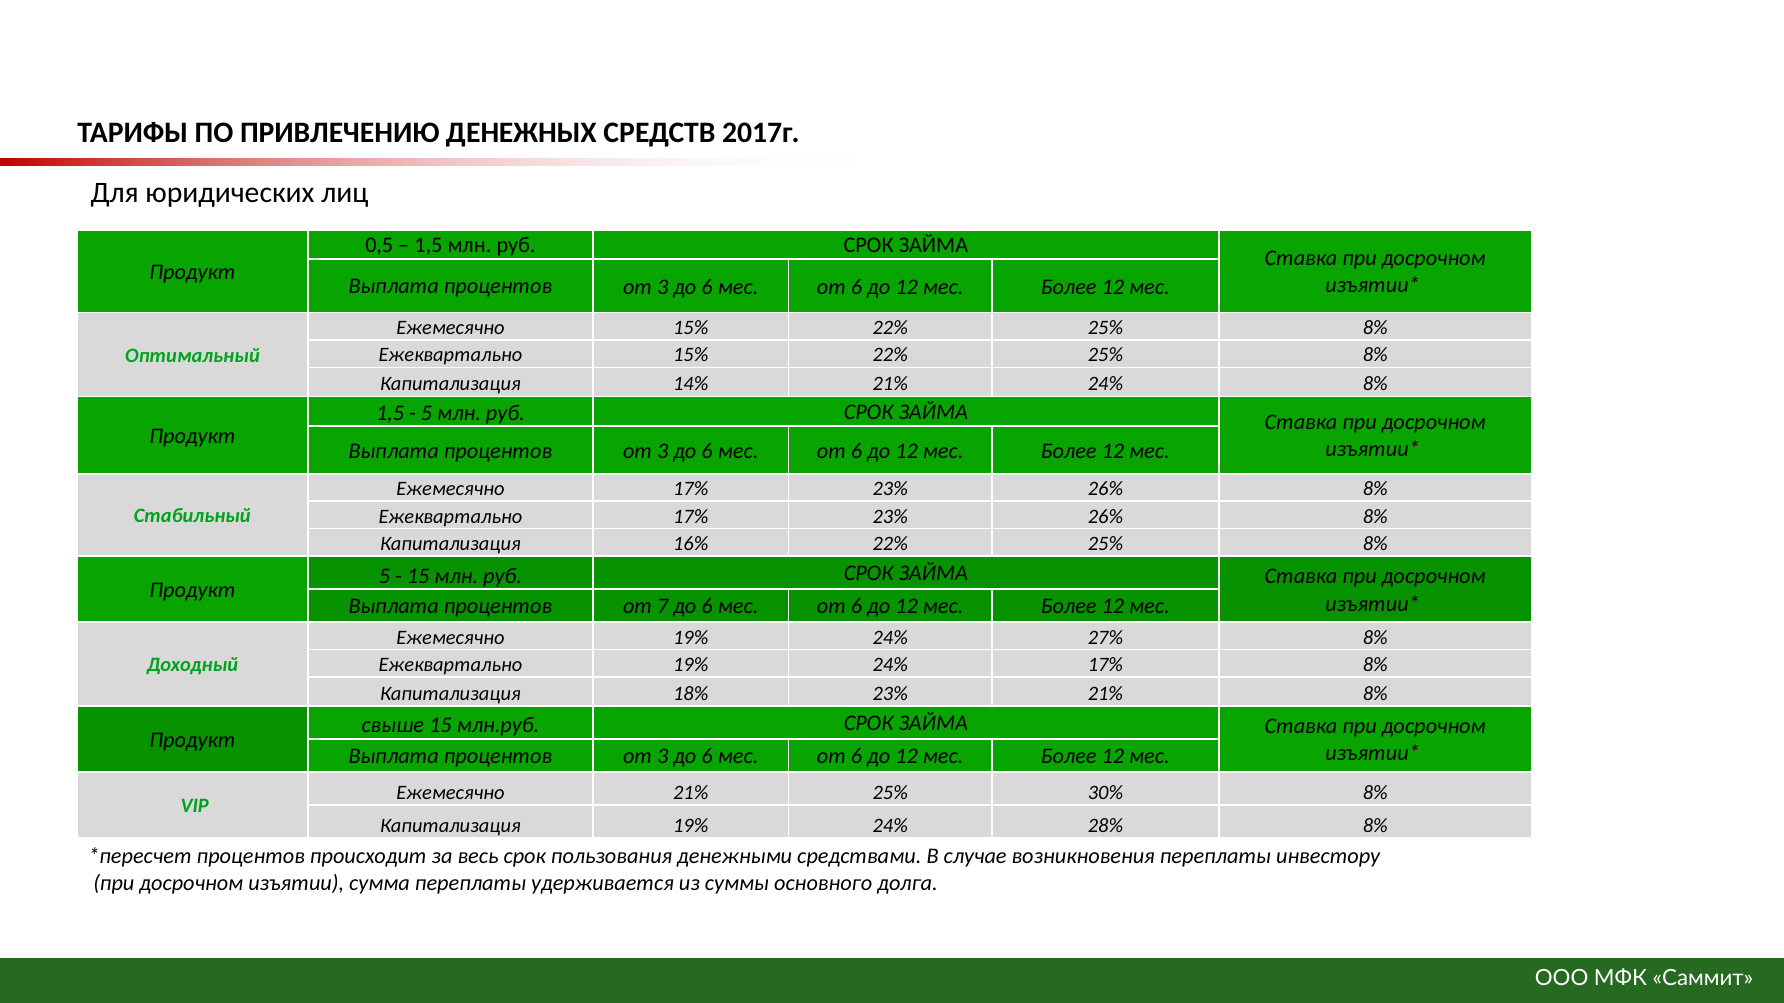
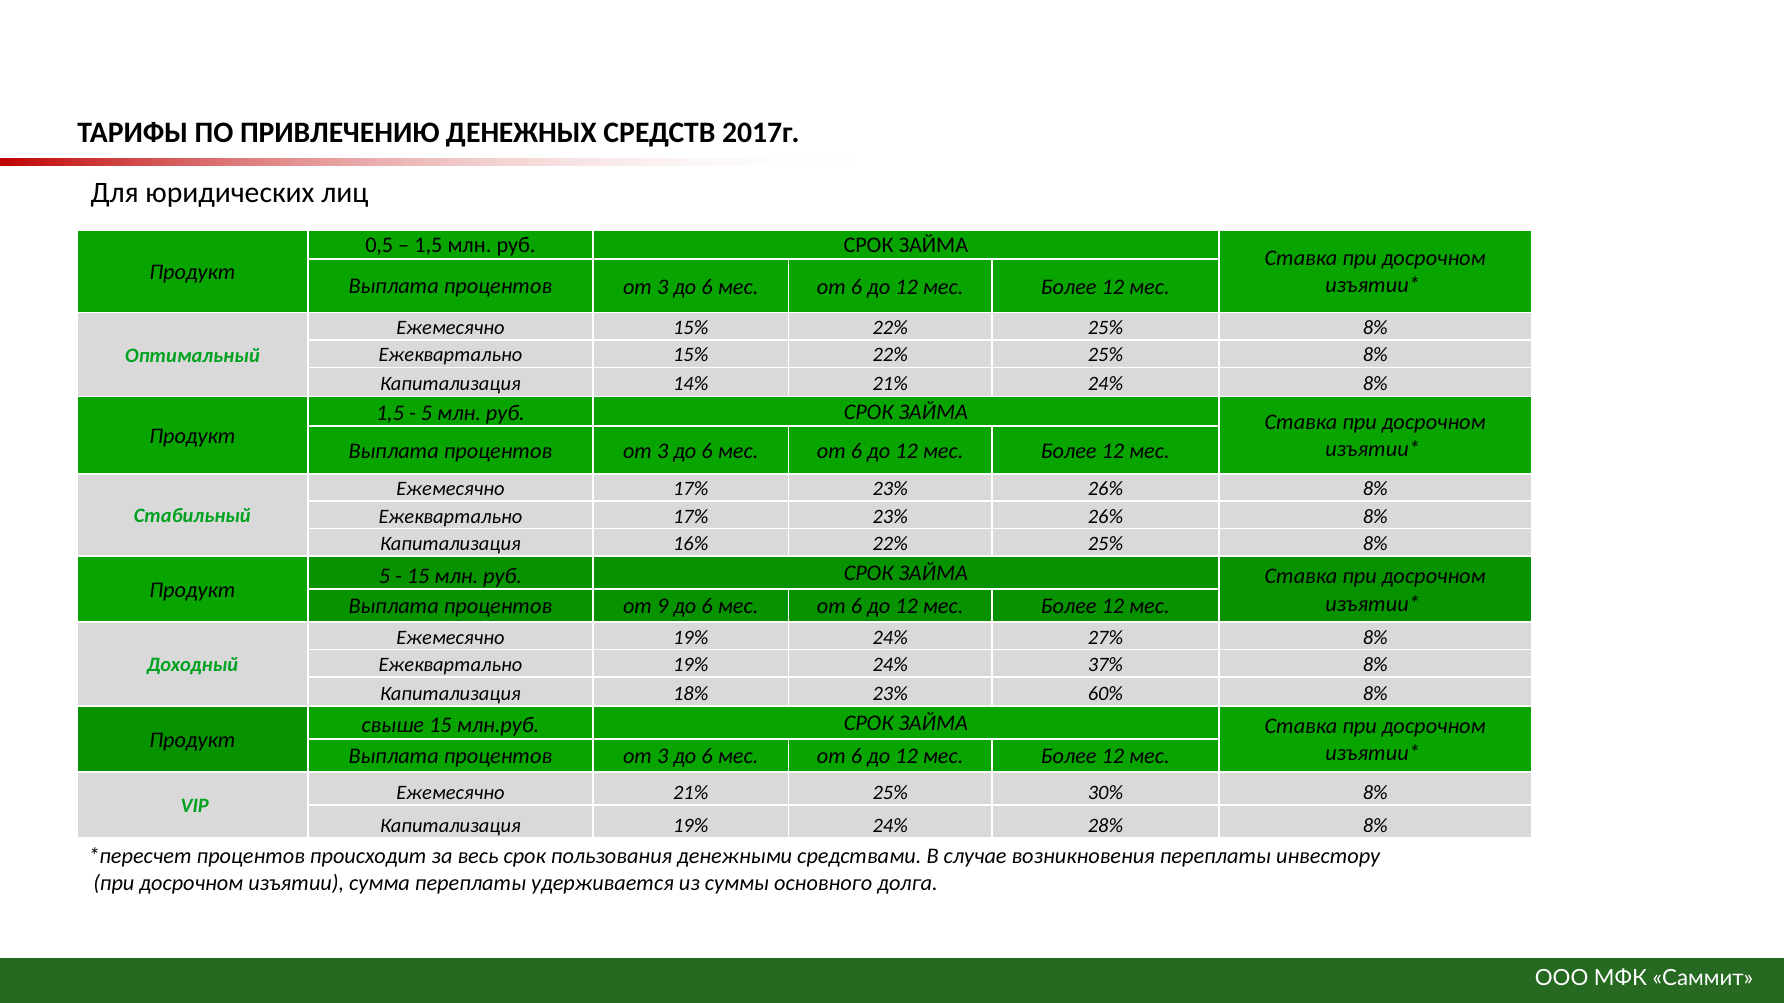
7: 7 -> 9 (663, 607)
24% 17%: 17% -> 37% (1105, 665)
23% 21%: 21% -> 60% (1105, 694)
